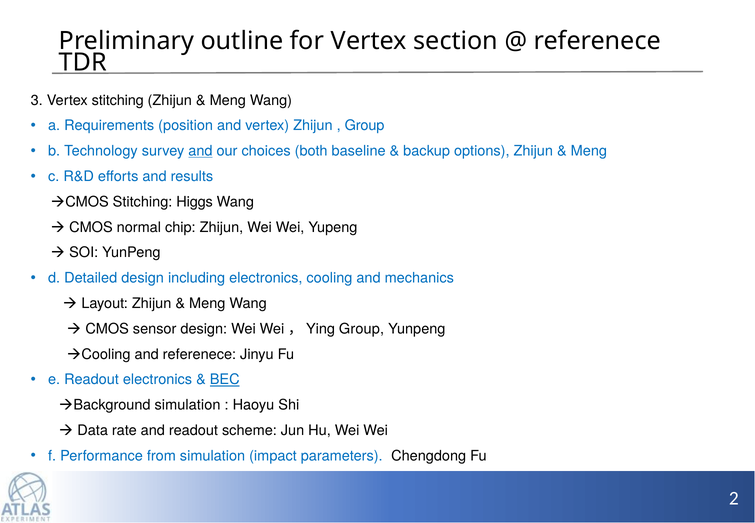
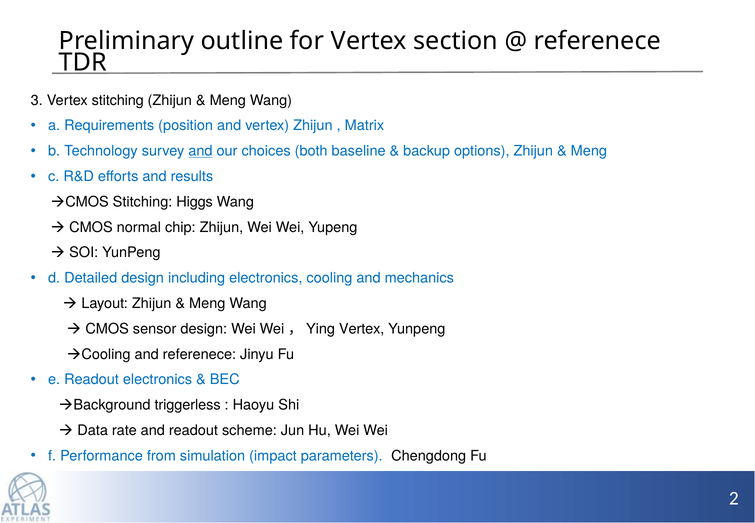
Group: Group -> Matrix (364, 126)
Group: Group -> Vertex (362, 329)
BEC underline: present -> none (225, 379)
Background simulation: simulation -> triggerless (188, 405)
